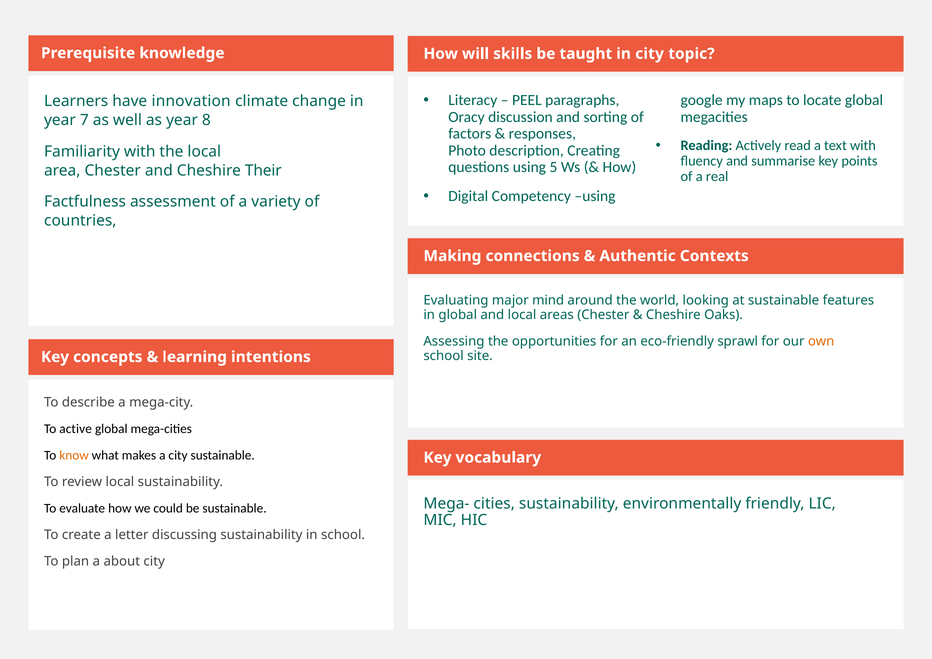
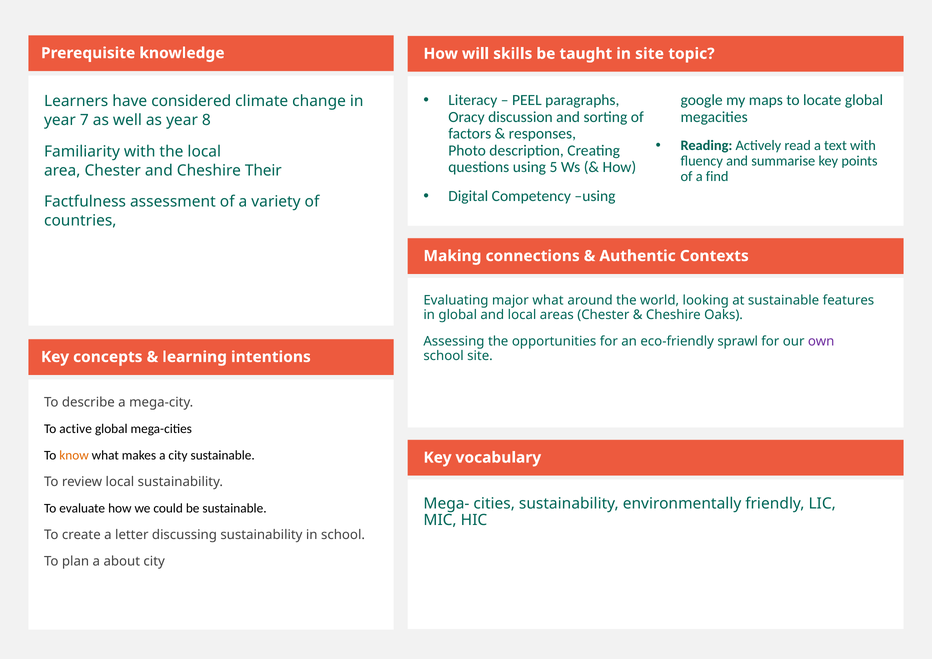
in city: city -> site (650, 54)
innovation: innovation -> considered (191, 101)
real: real -> find (717, 176)
major mind: mind -> what (548, 301)
own colour: orange -> purple (821, 341)
